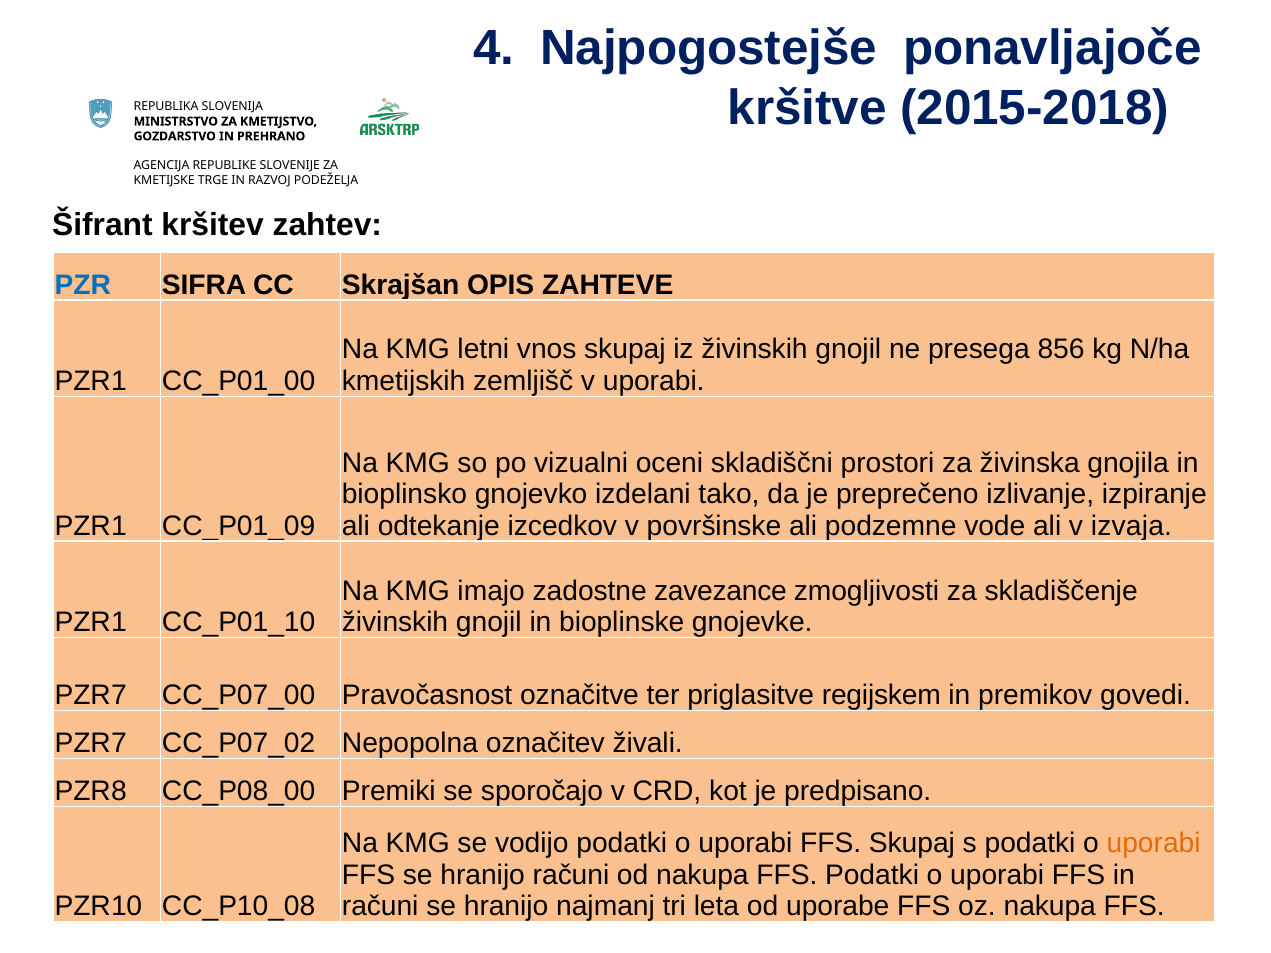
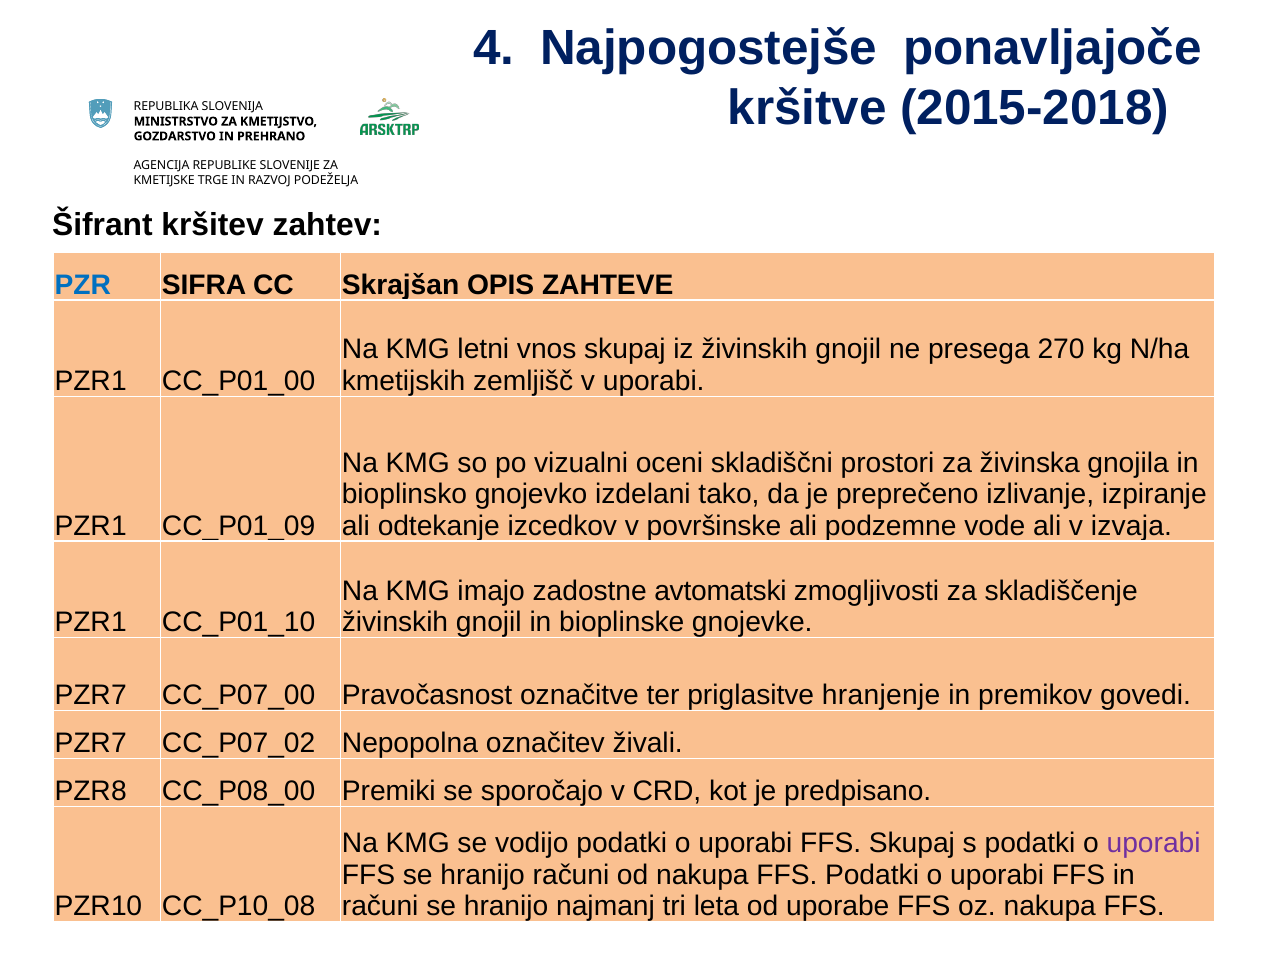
856: 856 -> 270 (1061, 350)
zavezance: zavezance -> avtomatski (720, 591)
regijskem: regijskem -> hranjenje (881, 695)
uporabi colour: orange -> purple (1154, 844)
